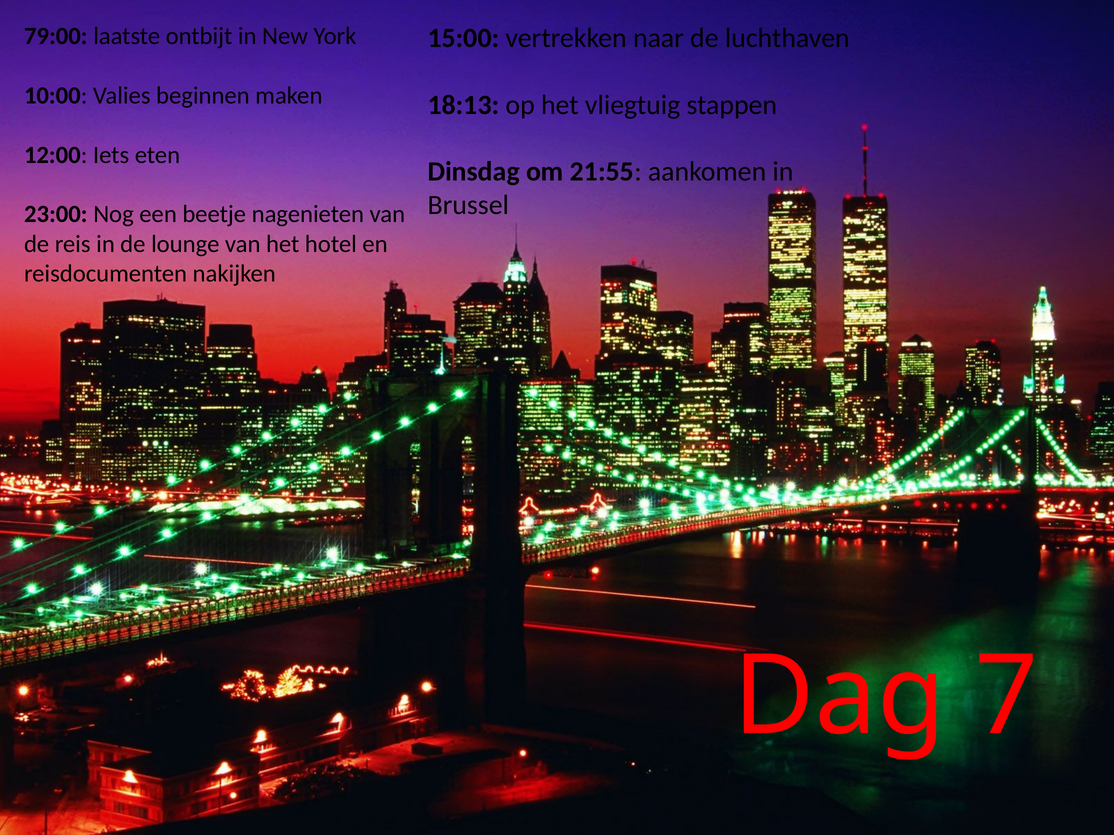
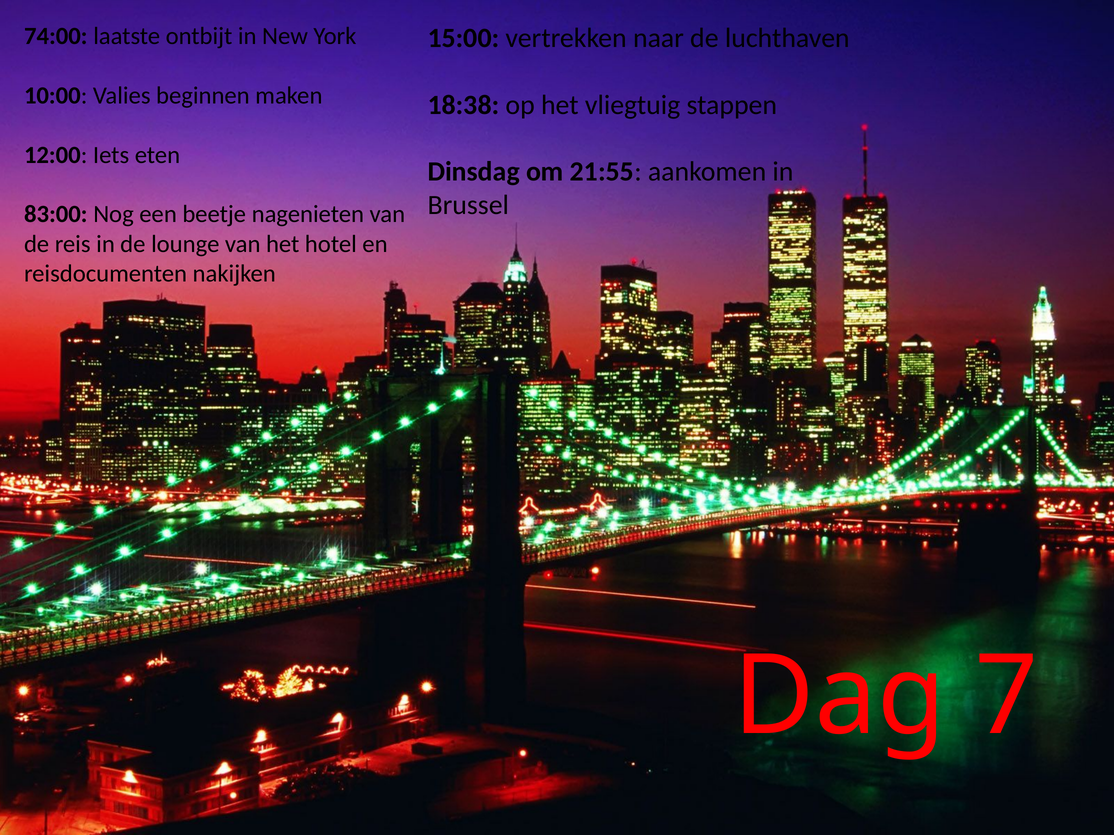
79:00: 79:00 -> 74:00 (56, 36)
18:13: 18:13 -> 18:38 (463, 105)
23:00: 23:00 -> 83:00 (56, 214)
